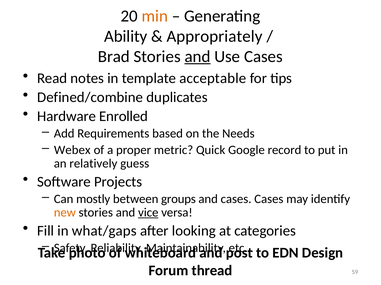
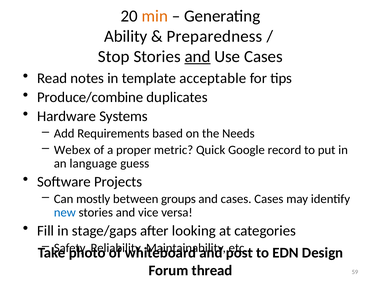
Appropriately: Appropriately -> Preparedness (215, 36)
Brad: Brad -> Stop (114, 57)
Defined/combine: Defined/combine -> Produce/combine (90, 98)
Enrolled: Enrolled -> Systems (123, 117)
relatively: relatively -> language (93, 164)
new colour: orange -> blue (65, 213)
vice underline: present -> none (148, 213)
what/gaps: what/gaps -> stage/gaps (104, 231)
